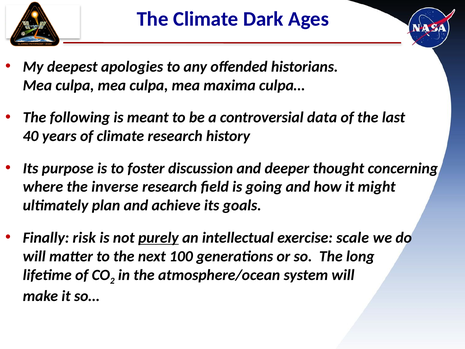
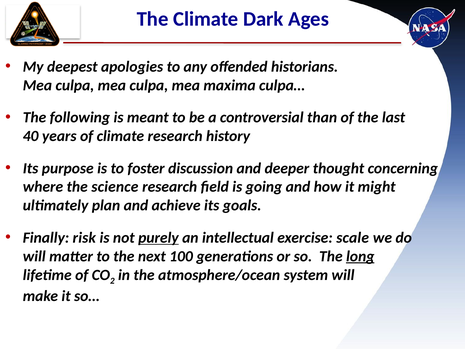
data: data -> than (322, 117)
inverse: inverse -> science (115, 187)
long underline: none -> present (360, 256)
